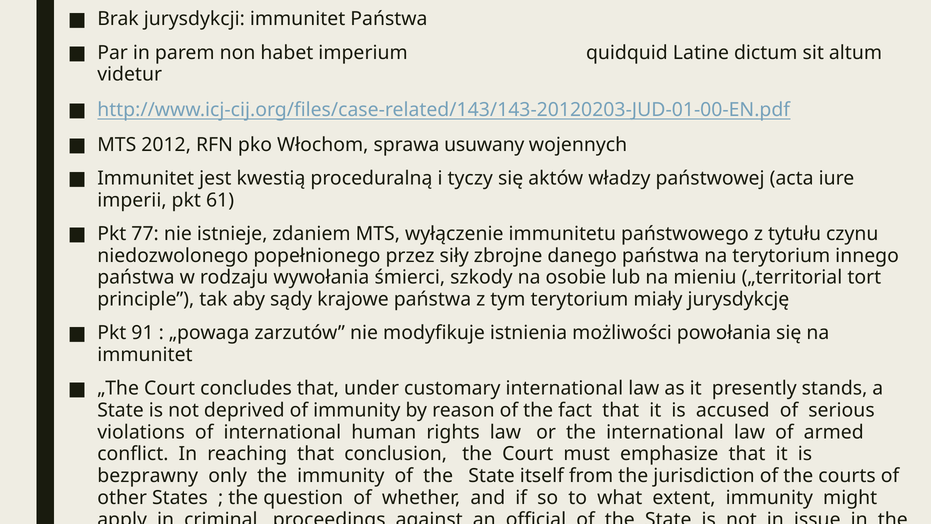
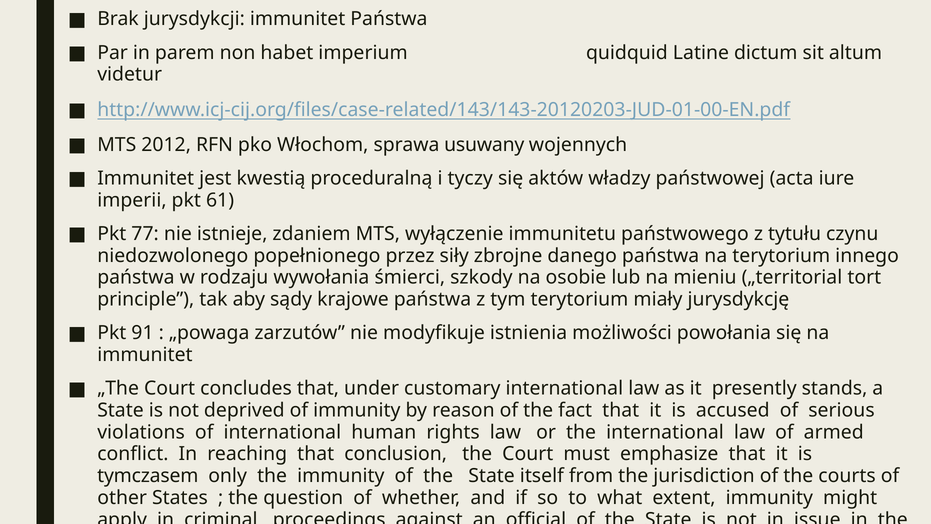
bezprawny: bezprawny -> tymczasem (148, 476)
